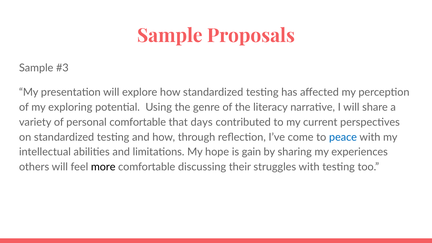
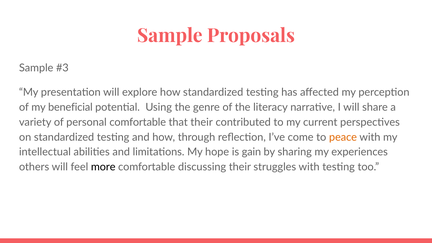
exploring: exploring -> beneficial (70, 107)
that days: days -> their (202, 122)
peace colour: blue -> orange (343, 137)
